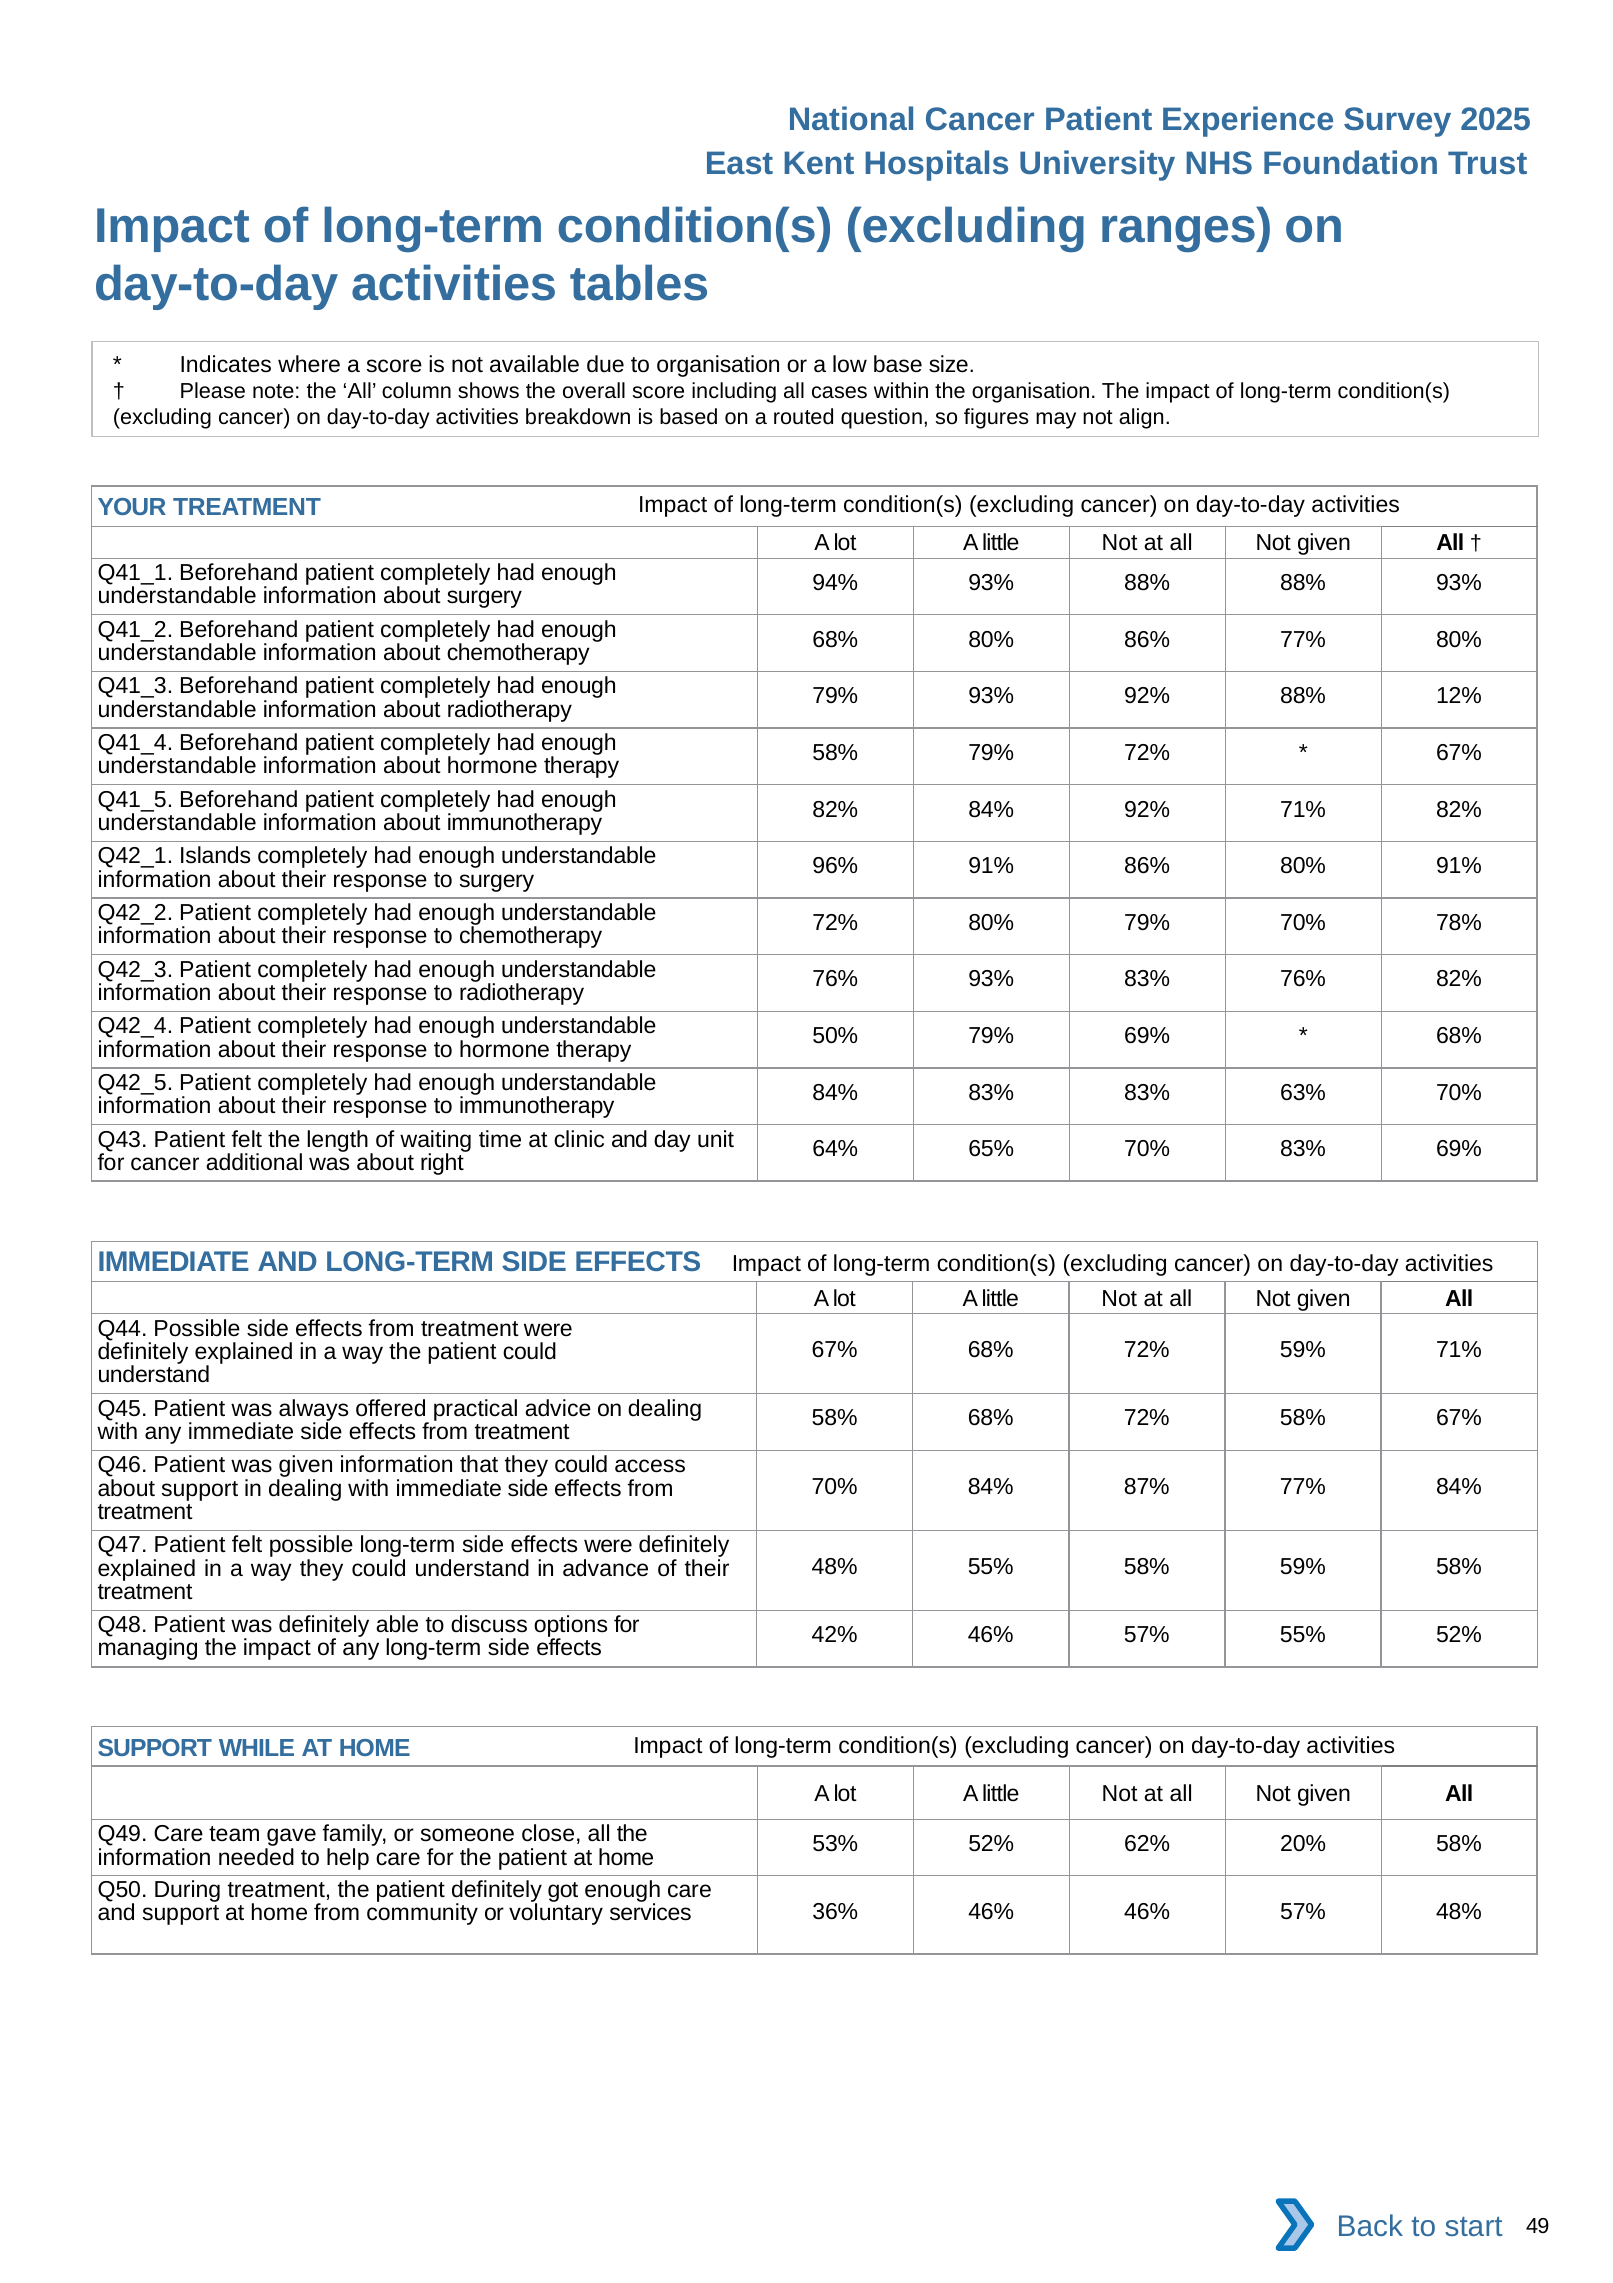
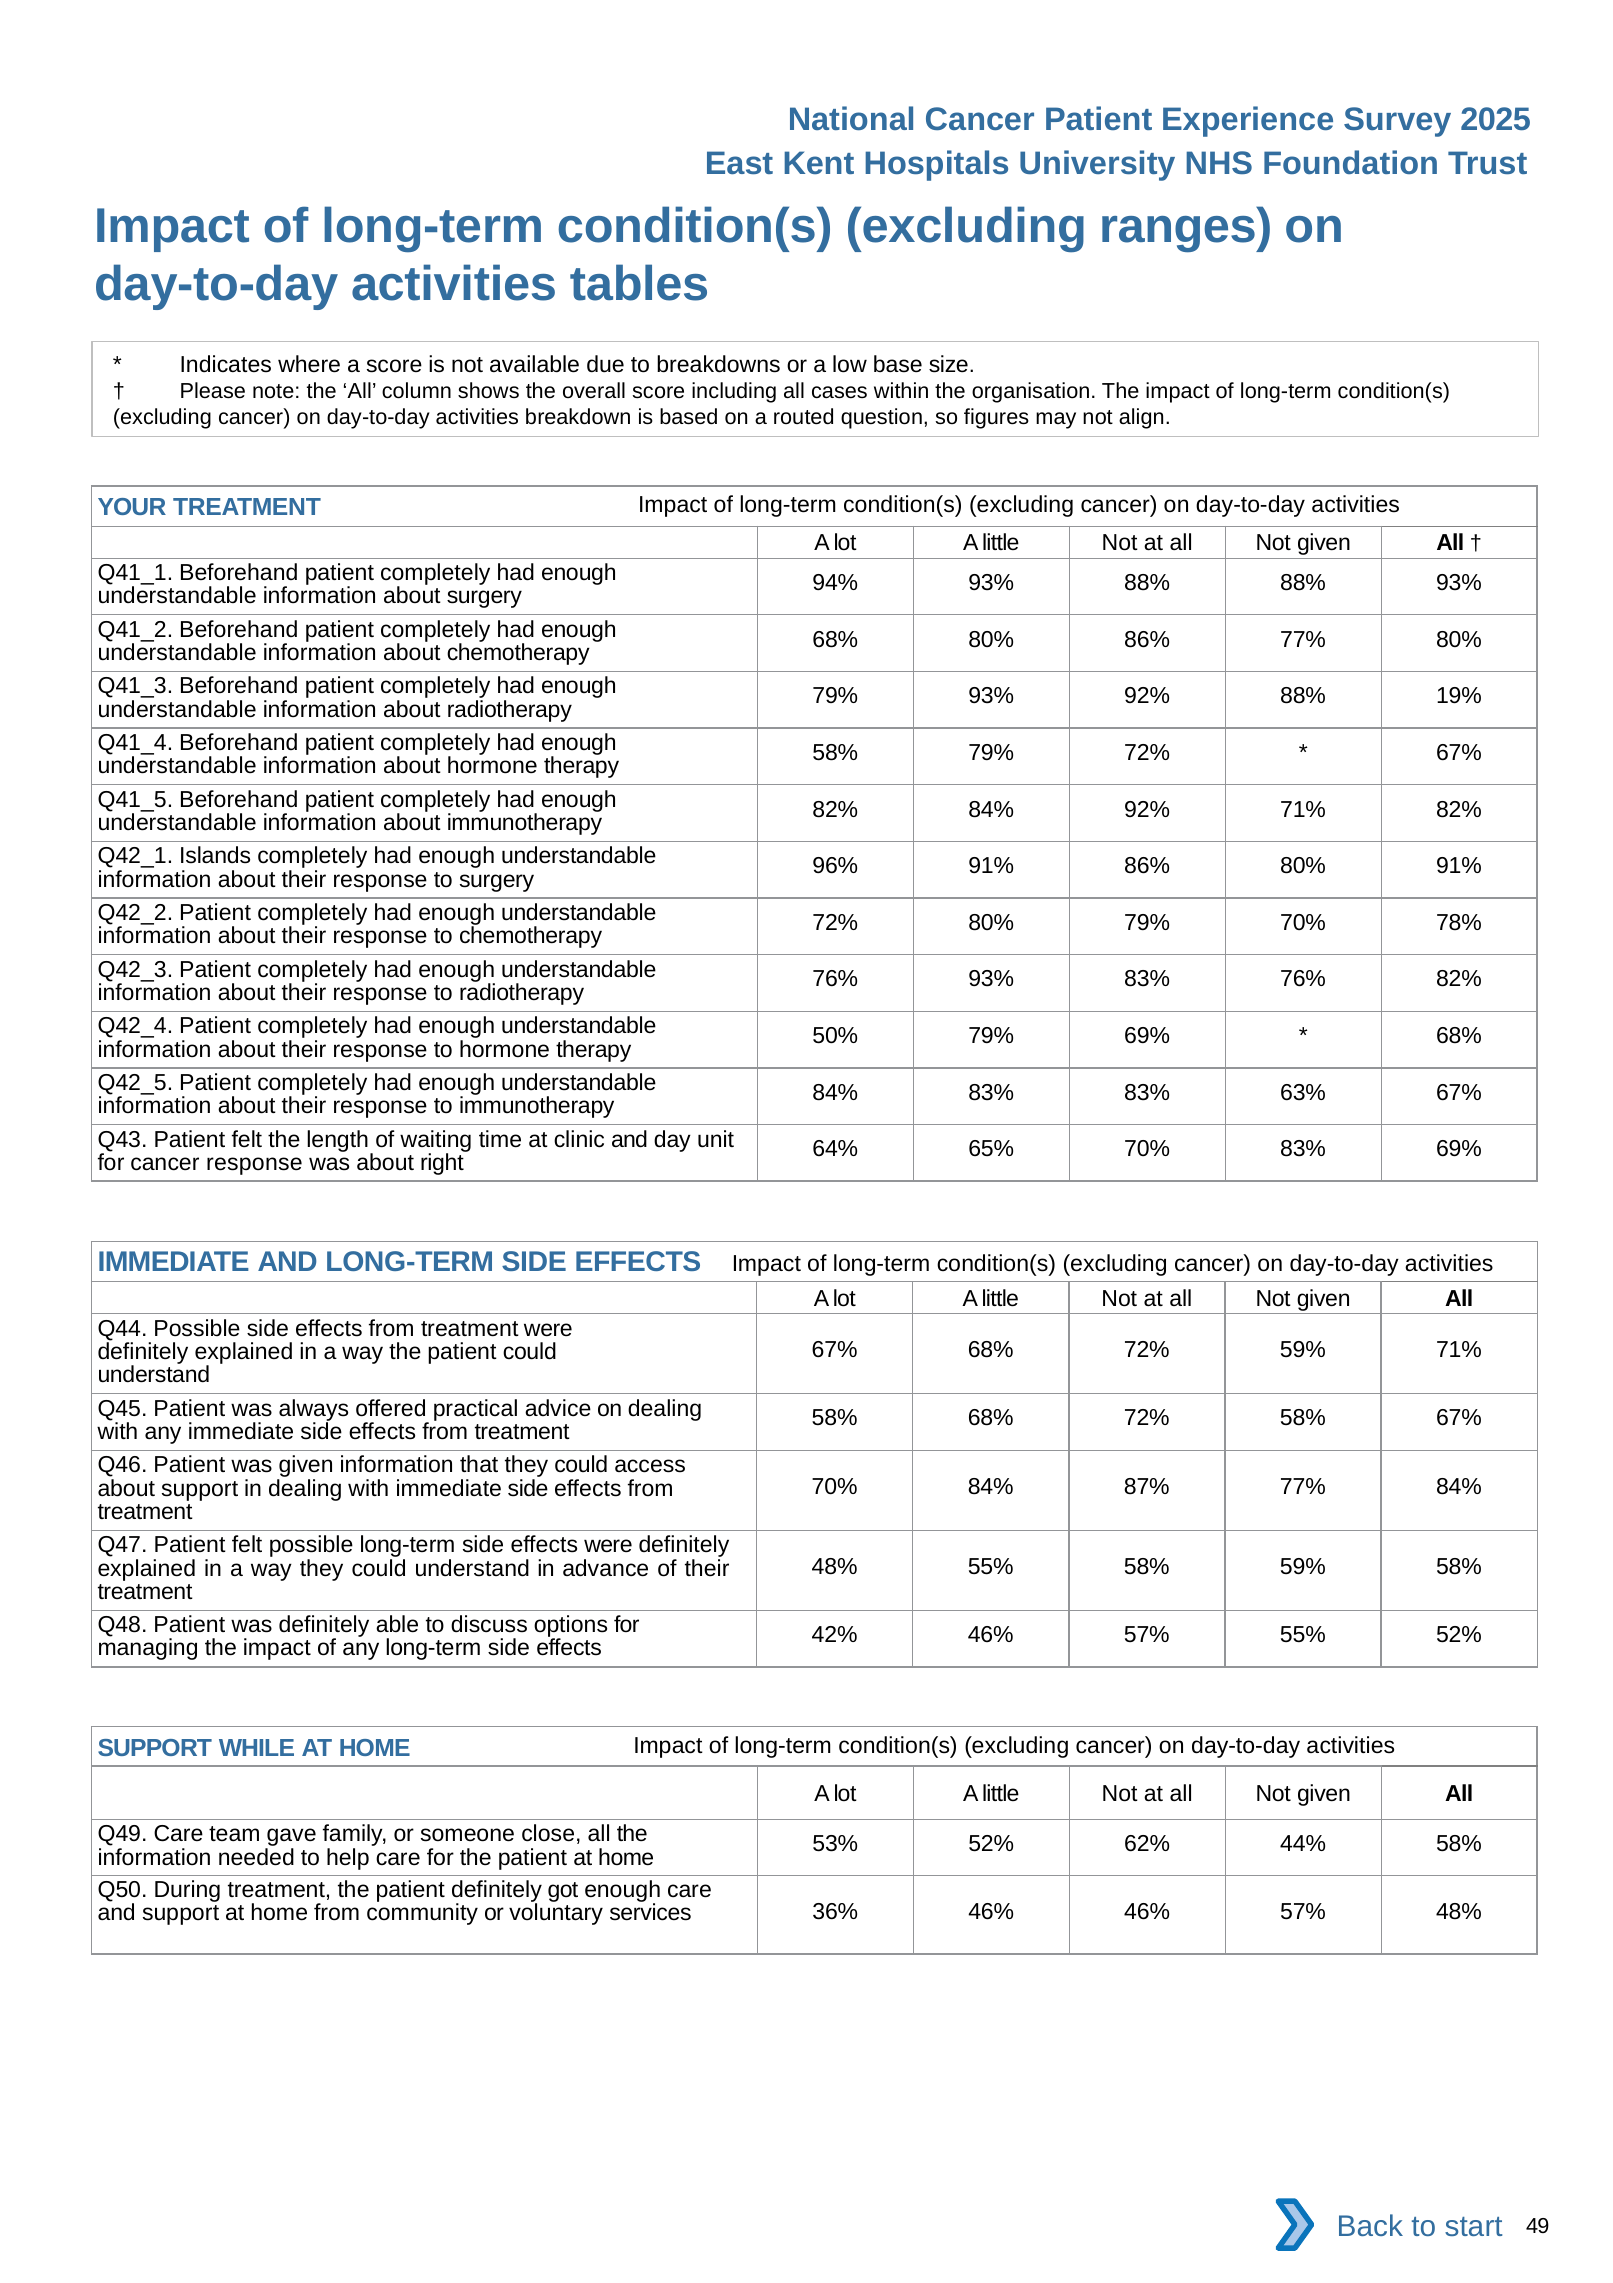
to organisation: organisation -> breakdowns (719, 364)
12%: 12% -> 19% (1459, 696)
63% 70%: 70% -> 67% (1459, 1092)
cancer additional: additional -> response (254, 1163)
20%: 20% -> 44% (1303, 1844)
